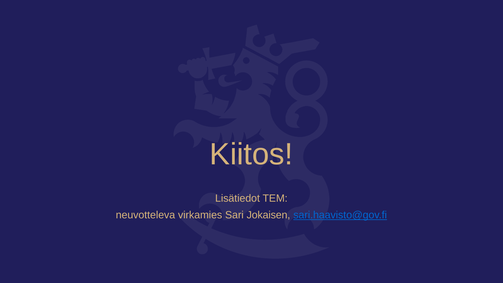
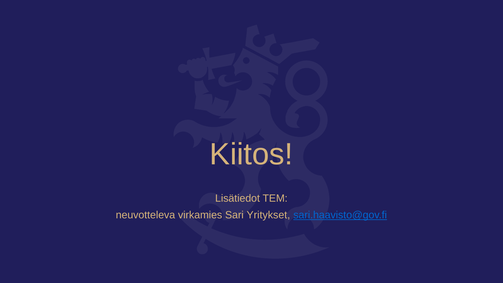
Jokaisen: Jokaisen -> Yritykset (268, 215)
